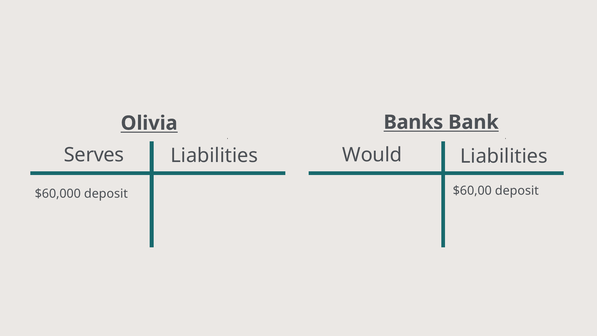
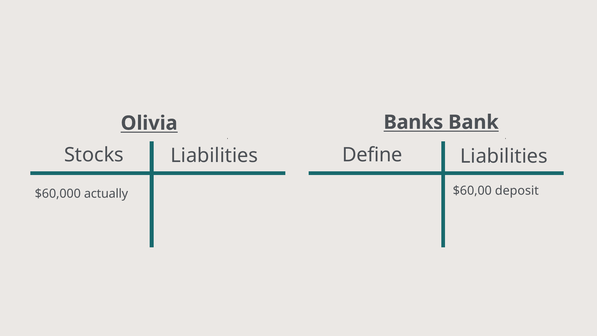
Would: Would -> Define (372, 155)
Serves: Serves -> Stocks (94, 155)
$60,000 deposit: deposit -> actually (106, 194)
